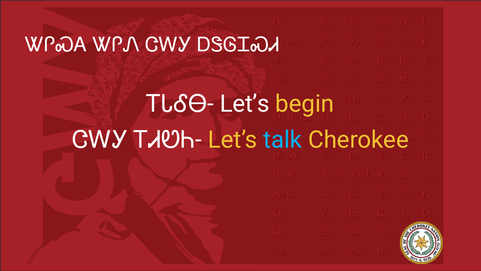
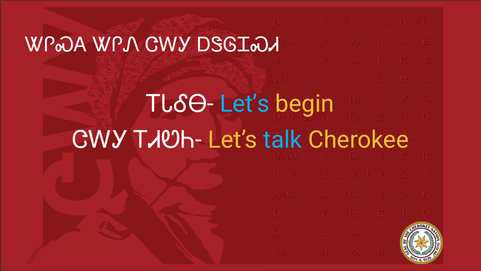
Let’s colour: white -> light blue (245, 104)
